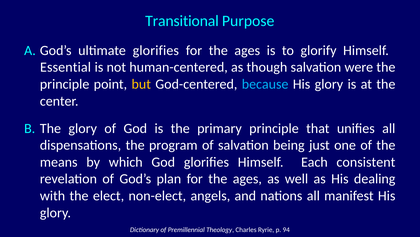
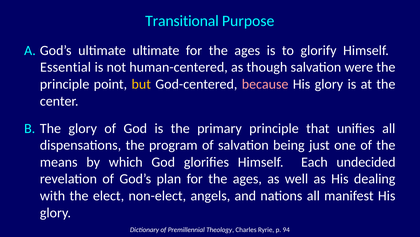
ultimate glorifies: glorifies -> ultimate (156, 50)
because colour: light blue -> pink (265, 84)
consistent: consistent -> undecided (366, 162)
